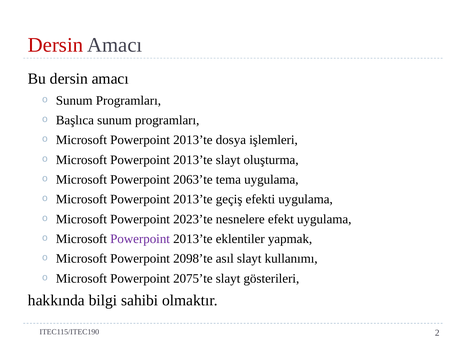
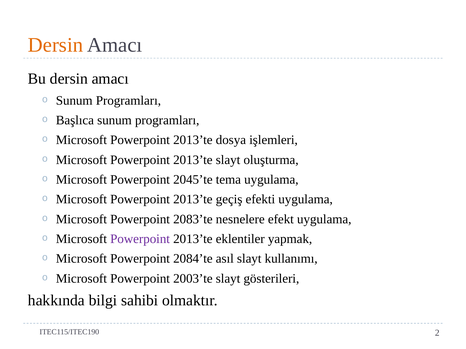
Dersin colour: red -> orange (56, 45)
2063’te: 2063’te -> 2045’te (193, 180)
2023’te: 2023’te -> 2083’te (193, 219)
2098’te: 2098’te -> 2084’te (193, 259)
2075’te: 2075’te -> 2003’te (193, 279)
